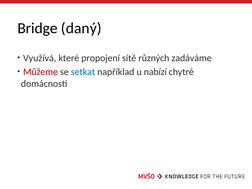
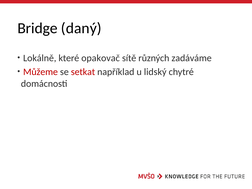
Využívá: Využívá -> Lokálně (40, 58)
propojení: propojení -> opakovač (101, 58)
setkat colour: blue -> red (83, 72)
nabízí: nabízí -> lidský (155, 72)
